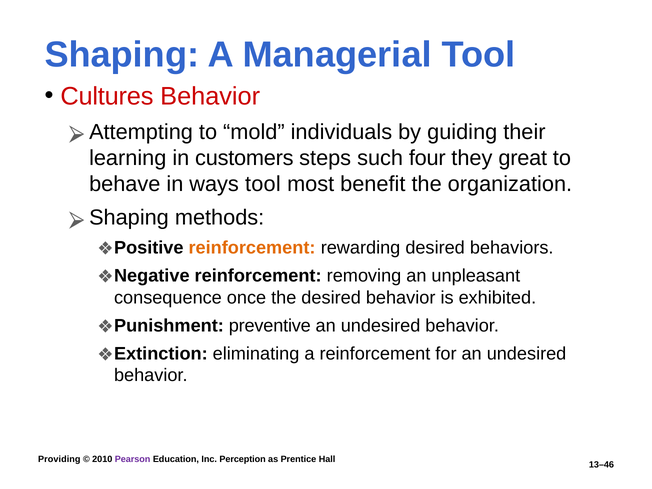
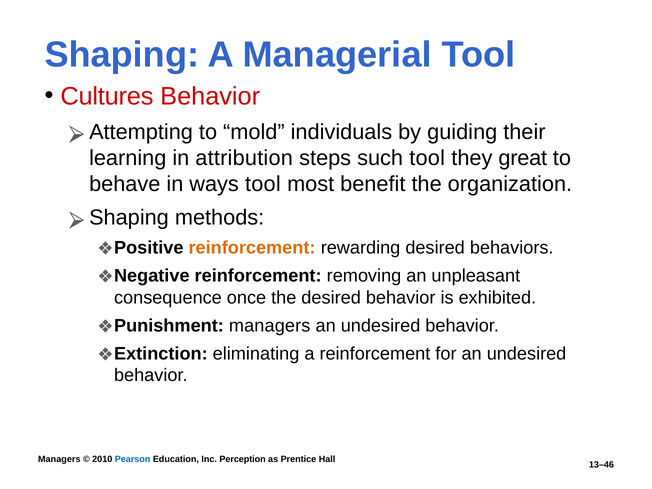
customers: customers -> attribution (244, 158)
such four: four -> tool (427, 158)
preventive: preventive -> managers (270, 326)
Providing: Providing -> Managers (59, 459)
Pearson colour: purple -> blue (133, 459)
